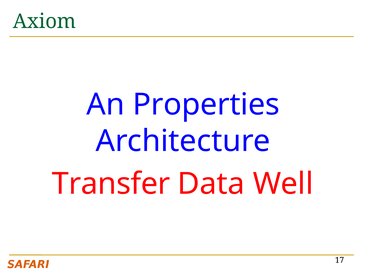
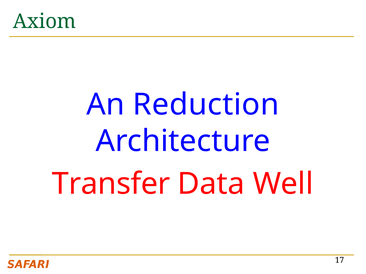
Properties: Properties -> Reduction (206, 105)
